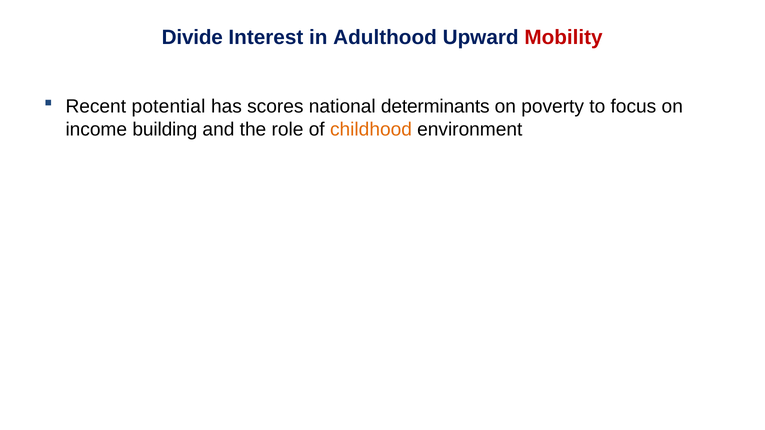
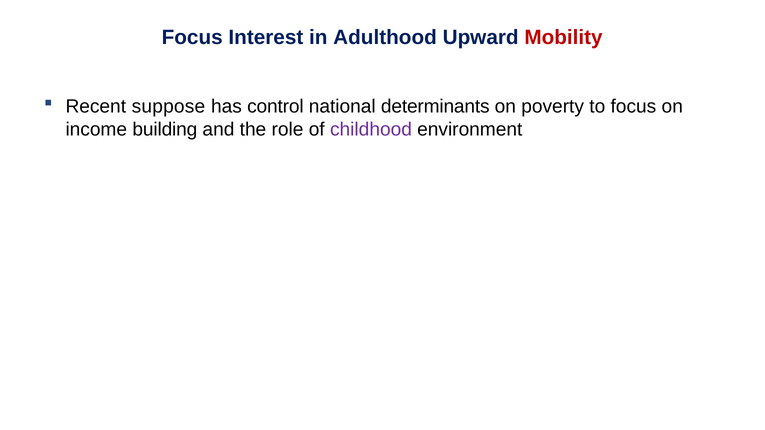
Divide: Divide -> Focus (192, 37)
potential: potential -> suppose (168, 107)
scores: scores -> control (275, 107)
childhood colour: orange -> purple (371, 129)
